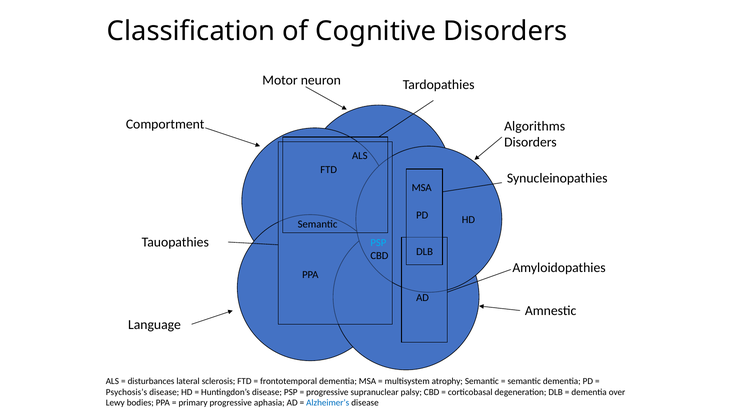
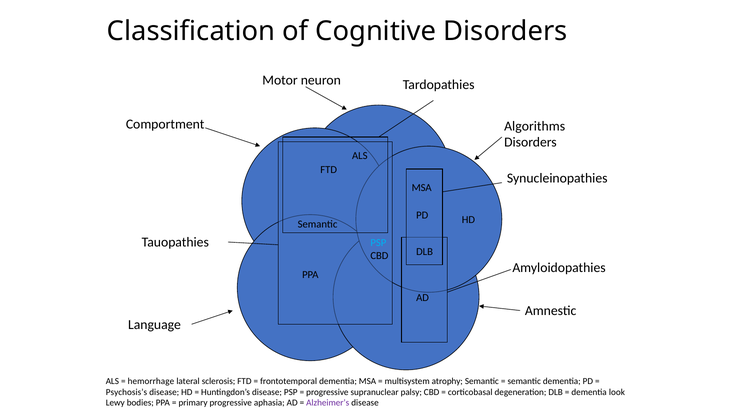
disturbances: disturbances -> hemorrhage (151, 381)
over: over -> look (617, 392)
Alzheimer’s colour: blue -> purple (328, 403)
